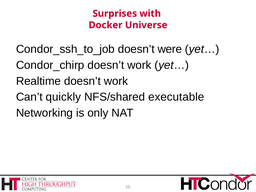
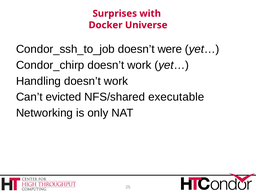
Realtime: Realtime -> Handling (38, 81)
quickly: quickly -> evicted (63, 97)
